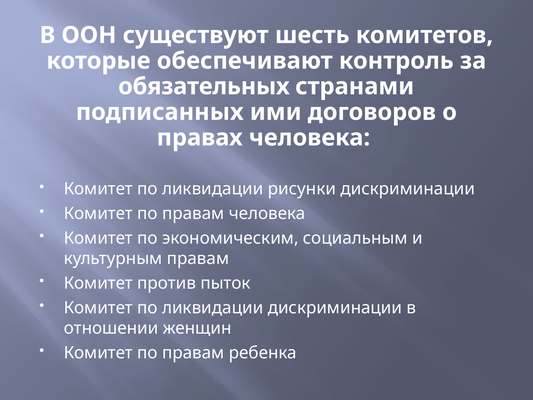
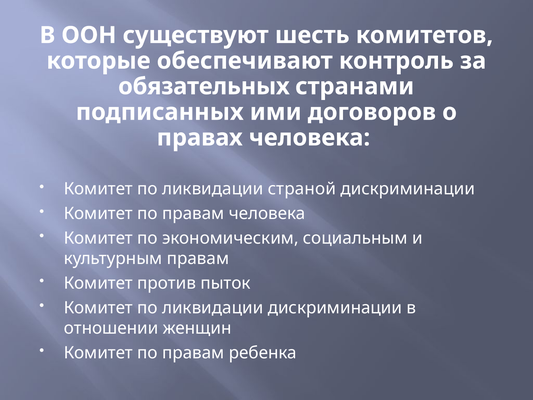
рисунки: рисунки -> страной (302, 189)
